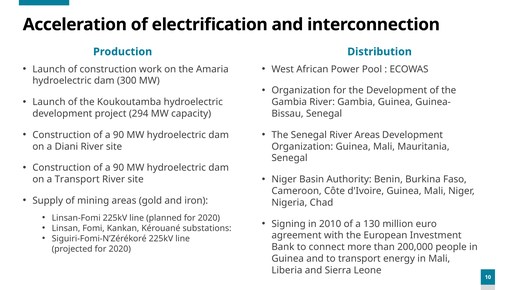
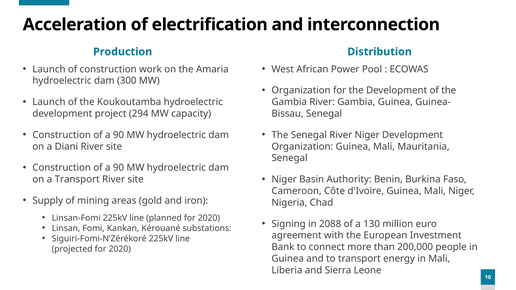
River Areas: Areas -> Niger (367, 135)
2010: 2010 -> 2088 (330, 224)
